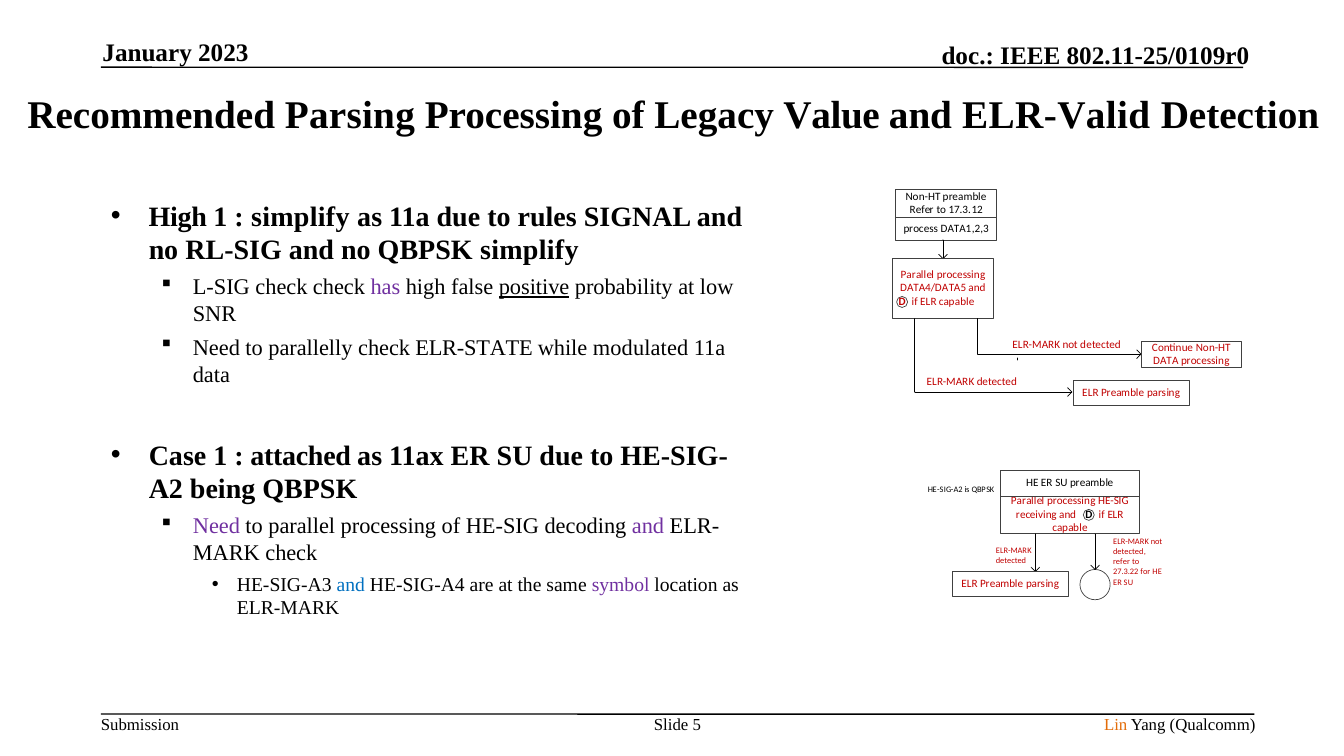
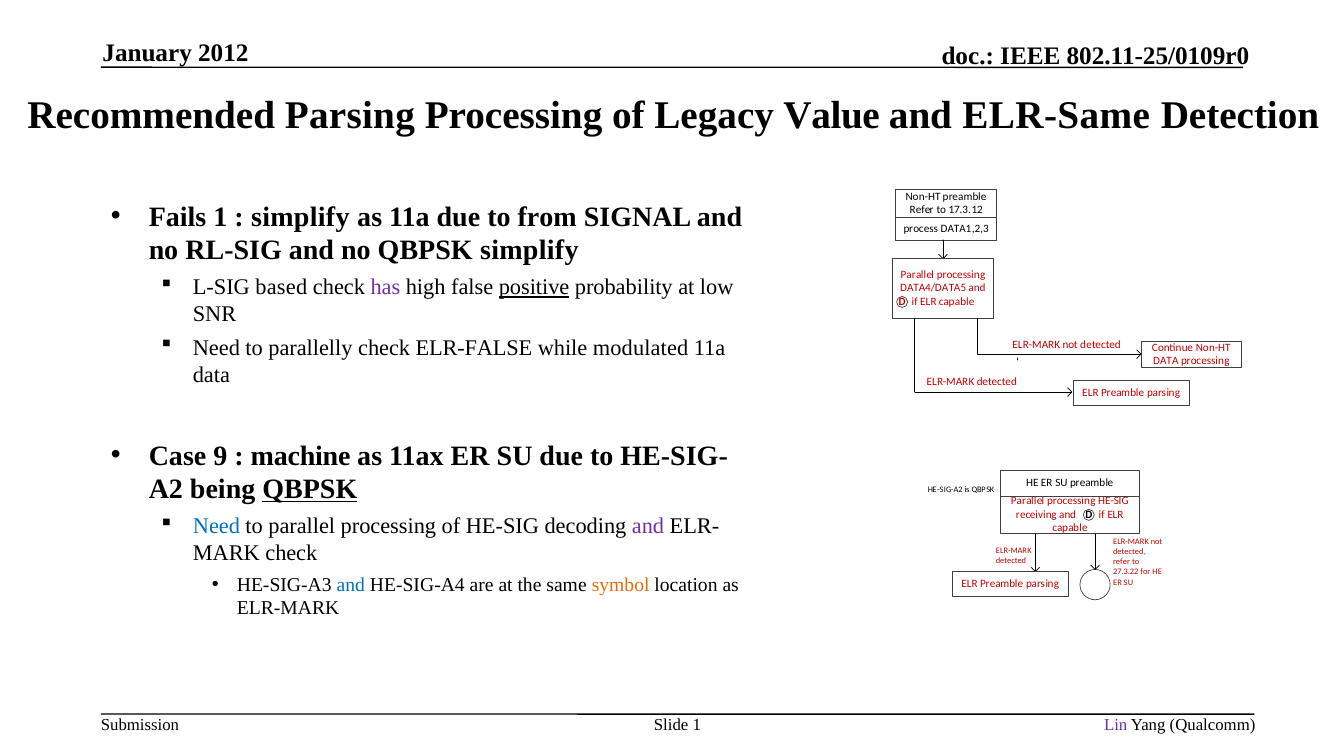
2023: 2023 -> 2012 (223, 53)
ELR-Valid: ELR-Valid -> ELR-Same (1056, 116)
High: High -> Fails (178, 217)
rules: rules -> from (547, 217)
L-SIG check: check -> based (281, 287)
ELR-STATE: ELR-STATE -> ELR-FALSE (474, 348)
Case 1: 1 -> 9 (220, 456)
attached: attached -> machine (301, 456)
QBPSK underline: none -> present (310, 490)
Need colour: purple -> blue (216, 526)
symbol colour: purple -> orange (621, 585)
Slide 5: 5 -> 1 (697, 725)
Lin colour: orange -> purple (1116, 725)
